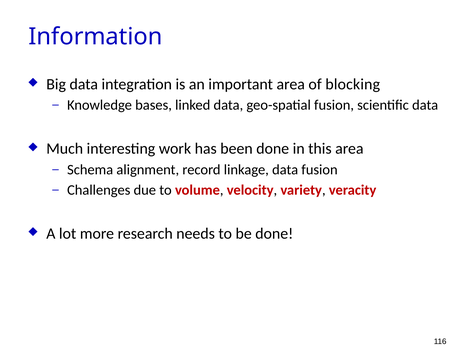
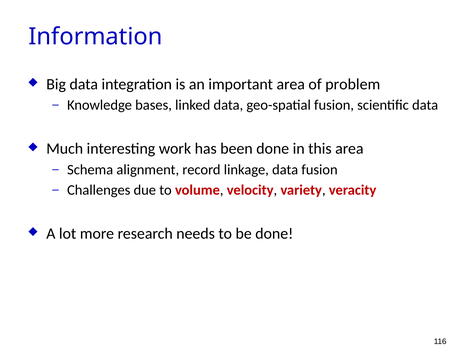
blocking: blocking -> problem (353, 84)
